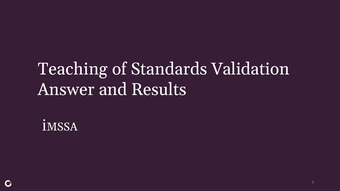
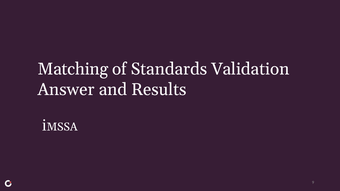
Teaching: Teaching -> Matching (73, 69)
